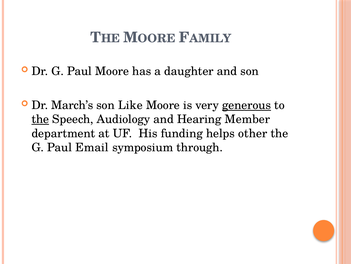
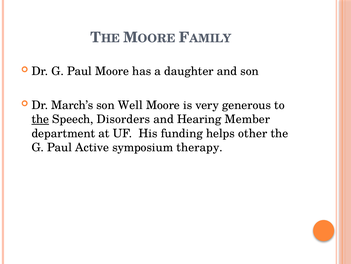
Like: Like -> Well (130, 105)
generous underline: present -> none (247, 105)
Audiology: Audiology -> Disorders (123, 119)
Email: Email -> Active (92, 147)
through: through -> therapy (200, 147)
